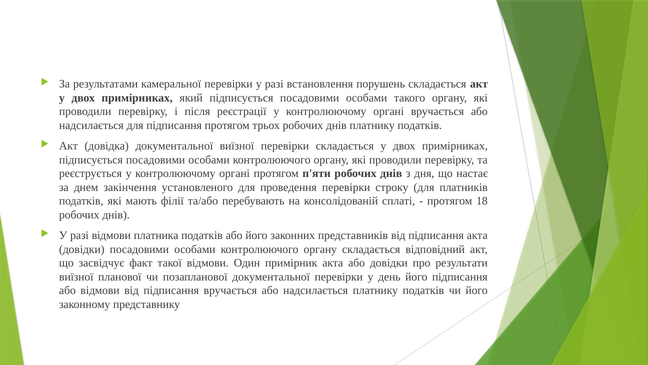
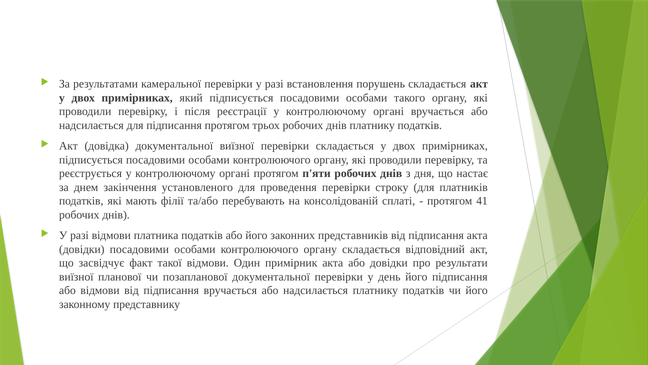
18: 18 -> 41 (482, 201)
